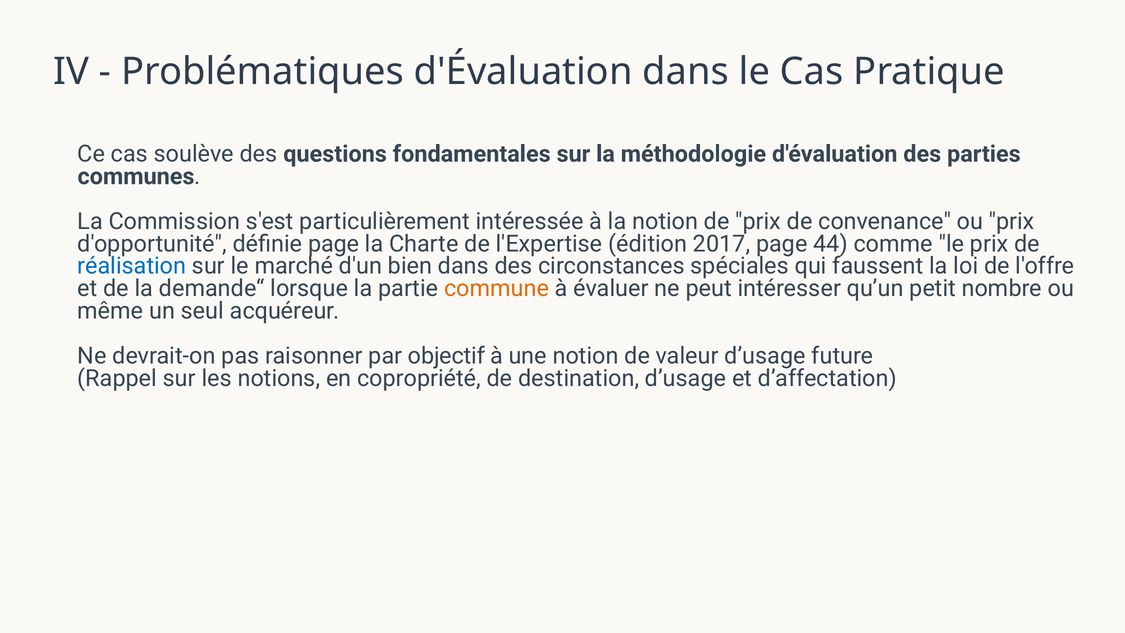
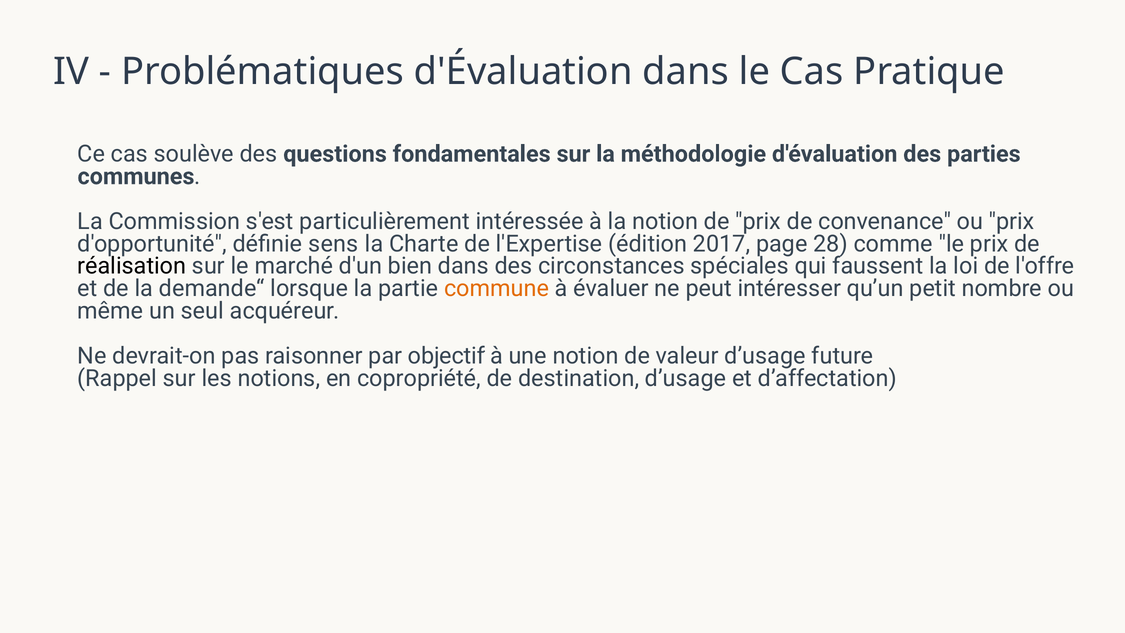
définie page: page -> sens (333, 244)
44: 44 -> 28 (831, 244)
réalisation colour: blue -> black (132, 266)
